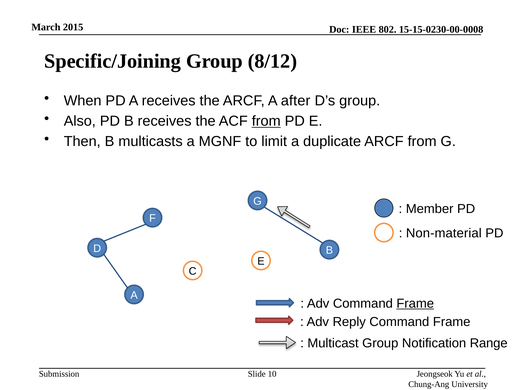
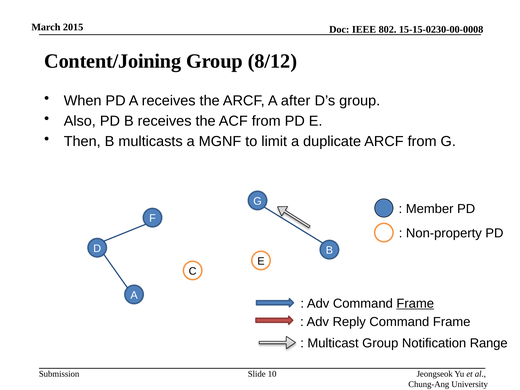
Specific/Joining: Specific/Joining -> Content/Joining (113, 61)
from underline: present -> none (266, 121)
Non-material: Non-material -> Non-property (444, 233)
